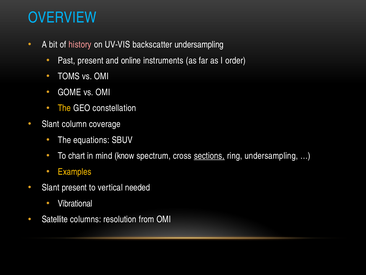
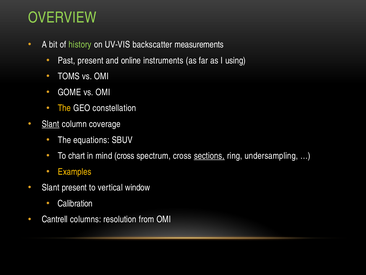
OVERVIEW colour: light blue -> light green (62, 18)
history colour: pink -> light green (80, 45)
backscatter undersampling: undersampling -> measurements (199, 45)
order: order -> using (235, 60)
Slant underline: none -> present (51, 124)
mind know: know -> cross (124, 156)
needed: needed -> window (138, 187)
Vibrational: Vibrational -> Calibration (75, 203)
Satellite: Satellite -> Cantrell (55, 219)
